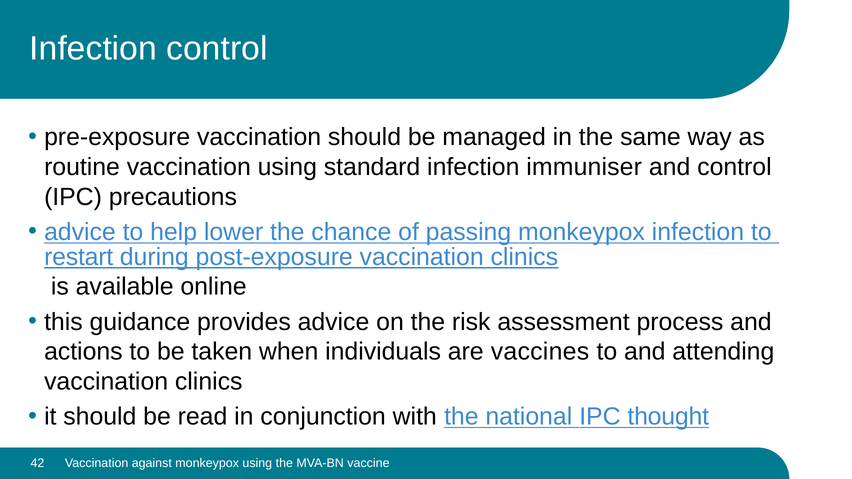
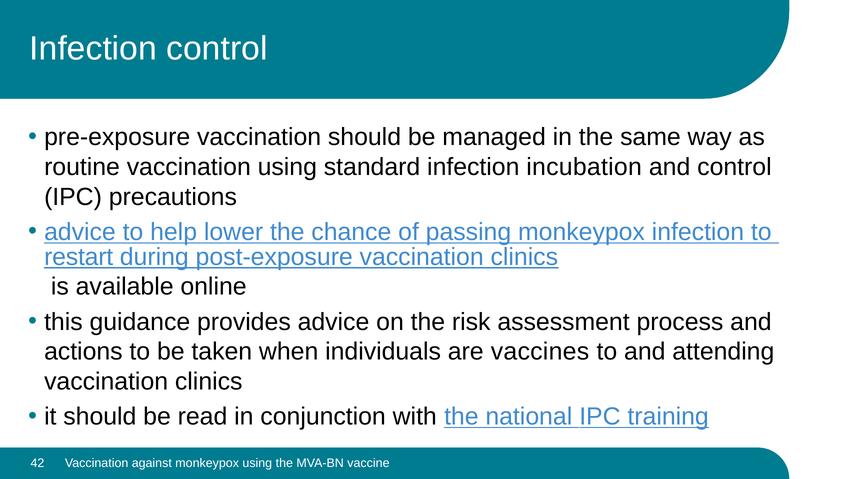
immuniser: immuniser -> incubation (584, 167)
thought: thought -> training (668, 417)
